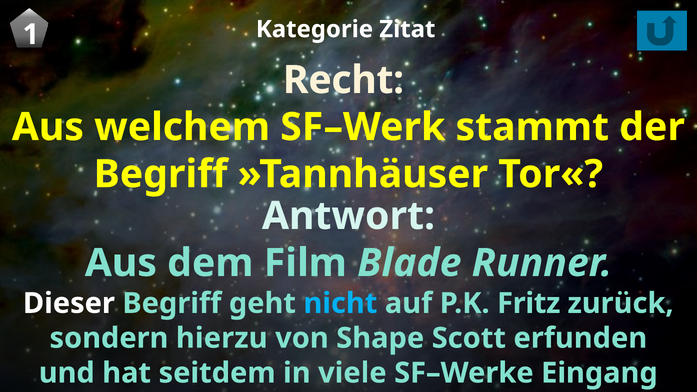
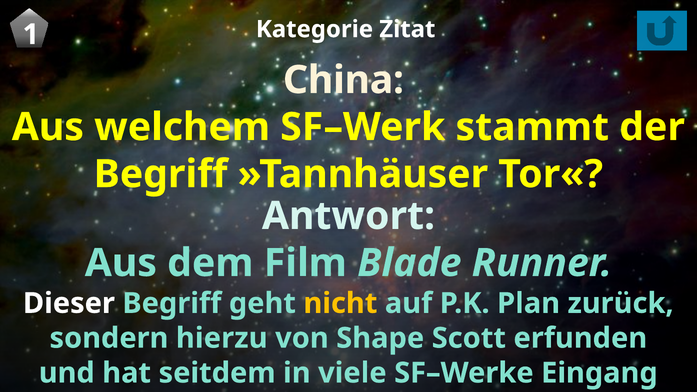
Recht: Recht -> China (343, 80)
nicht colour: light blue -> yellow (340, 303)
Fritz: Fritz -> Plan (529, 303)
